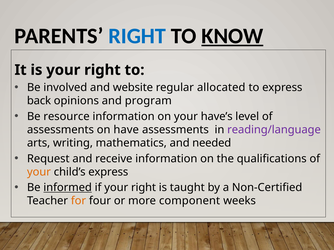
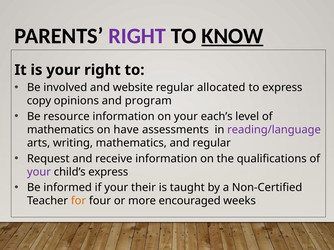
RIGHT colour: blue -> purple (137, 36)
back: back -> copy (39, 101)
have’s: have’s -> each’s (217, 117)
assessments: assessments -> mathematics (61, 130)
and needed: needed -> regular (212, 143)
your colour: orange -> purple (39, 172)
informed underline: present -> none (68, 188)
if your right: right -> their (143, 188)
component: component -> encouraged (190, 201)
